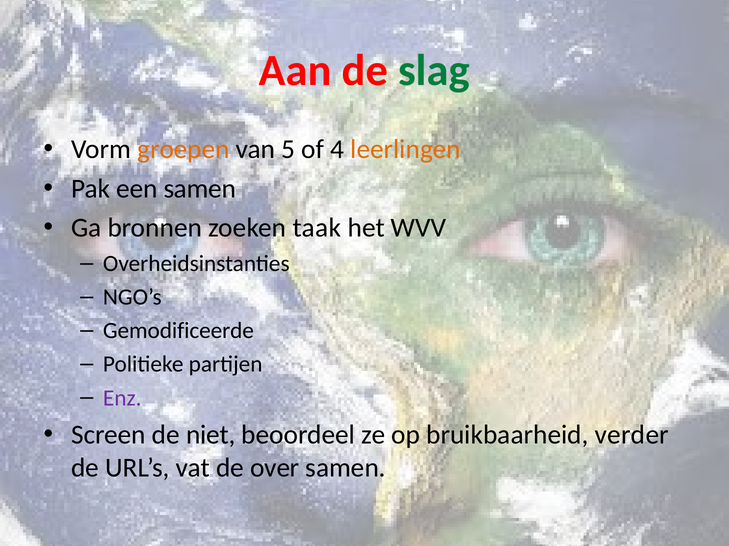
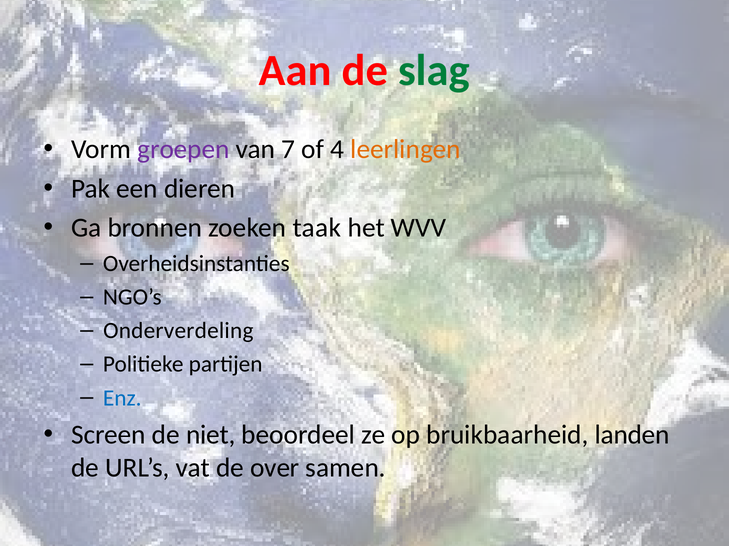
groepen colour: orange -> purple (183, 150)
5: 5 -> 7 (288, 150)
een samen: samen -> dieren (200, 189)
Gemodificeerde: Gemodificeerde -> Onderverdeling (178, 331)
Enz colour: purple -> blue (122, 398)
verder: verder -> landen (632, 436)
